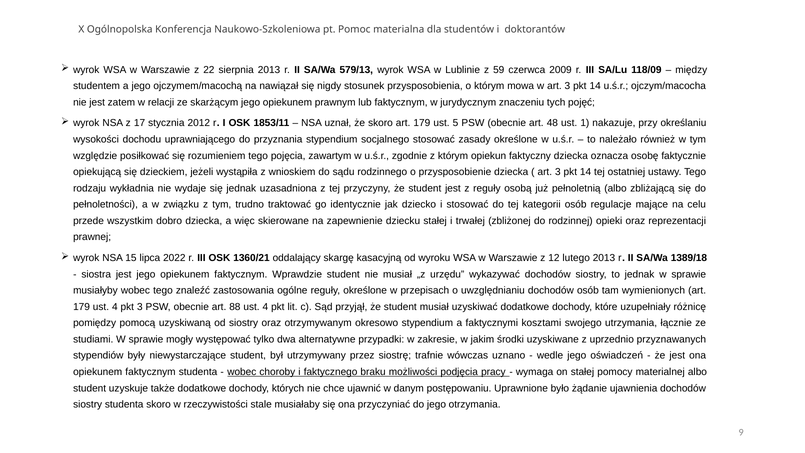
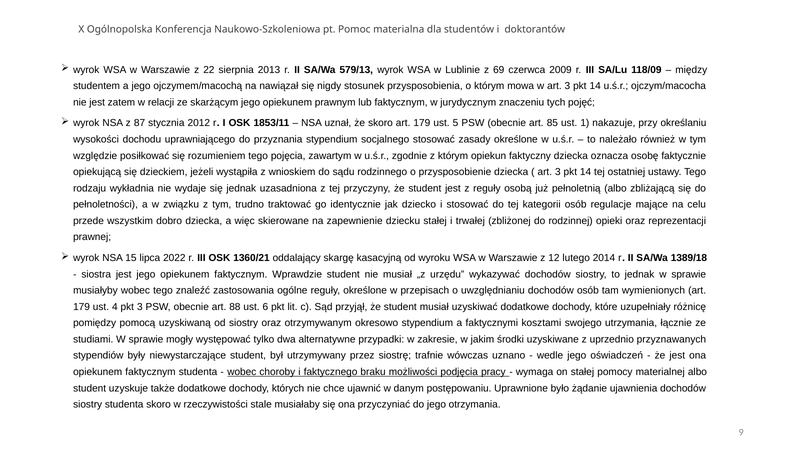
59: 59 -> 69 (499, 70)
17: 17 -> 87 (140, 123)
48: 48 -> 85 (552, 123)
lutego 2013: 2013 -> 2014 (604, 258)
88 ust 4: 4 -> 6 (265, 307)
